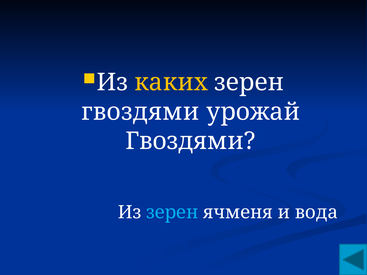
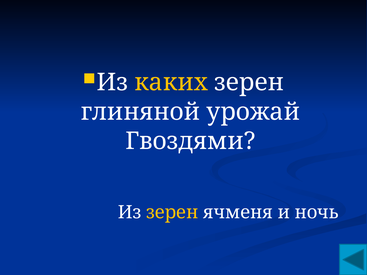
гвоздями: гвоздями -> глиняной (140, 112)
зерен colour: light blue -> yellow (172, 212)
вода: вода -> ночь (317, 212)
